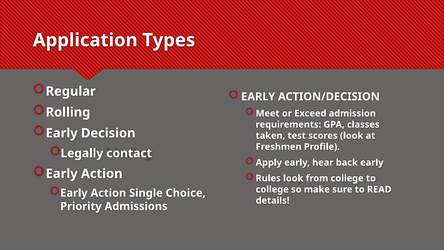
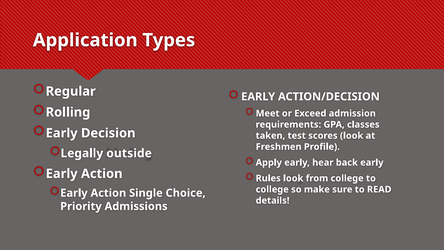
contact: contact -> outside (129, 153)
